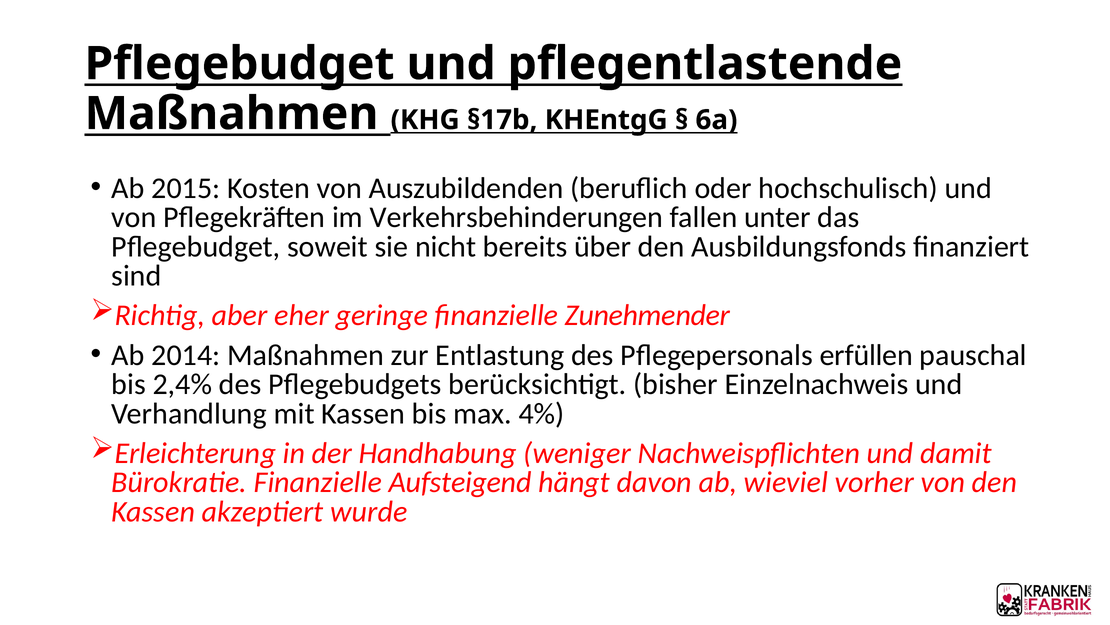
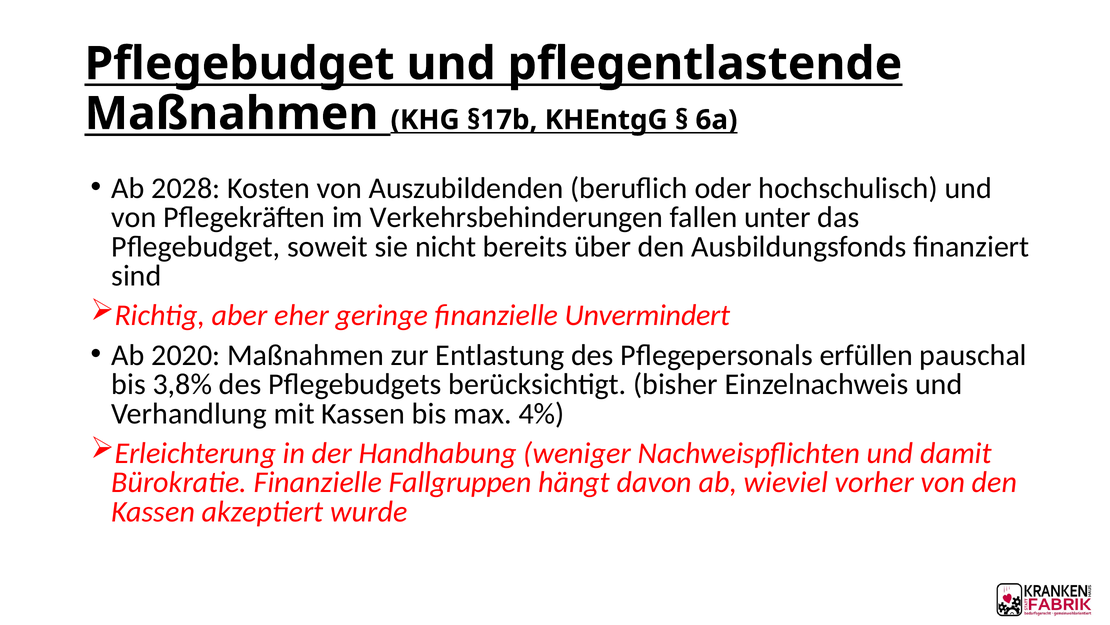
2015: 2015 -> 2028 (186, 188)
Zunehmender: Zunehmender -> Unvermindert (647, 315)
2014: 2014 -> 2020 (186, 355)
2,4%: 2,4% -> 3,8% (182, 384)
Aufsteigend: Aufsteigend -> Fallgruppen (460, 482)
